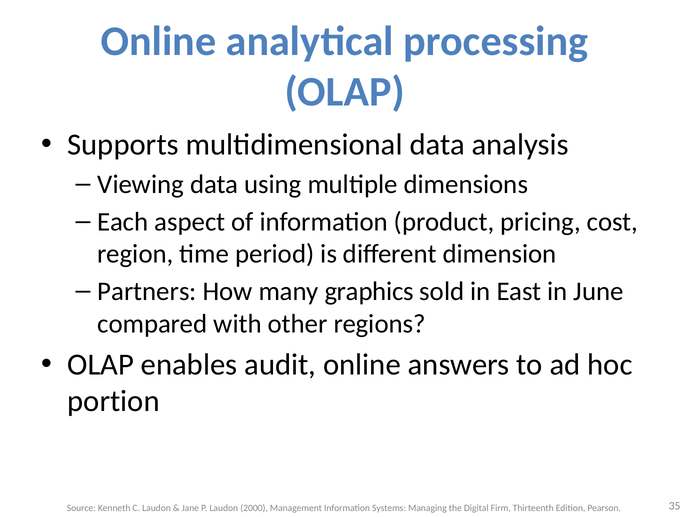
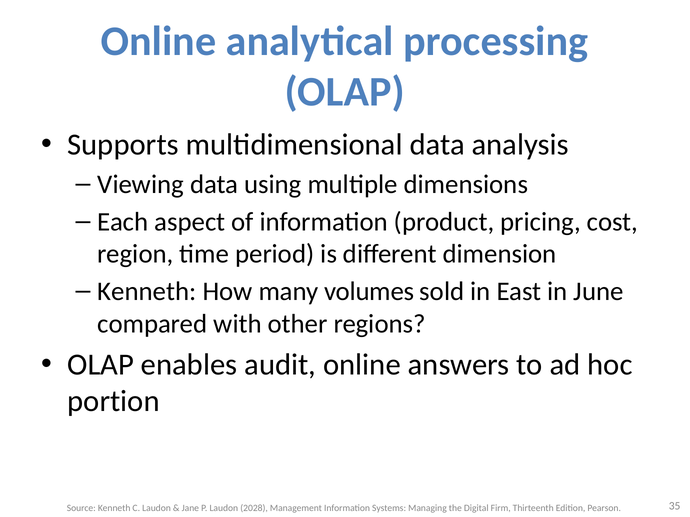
Partners: Partners -> Kenneth (147, 292)
graphics: graphics -> volumes (369, 292)
2000: 2000 -> 2028 (254, 508)
